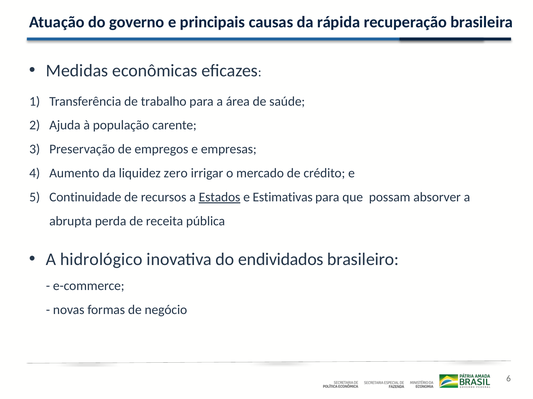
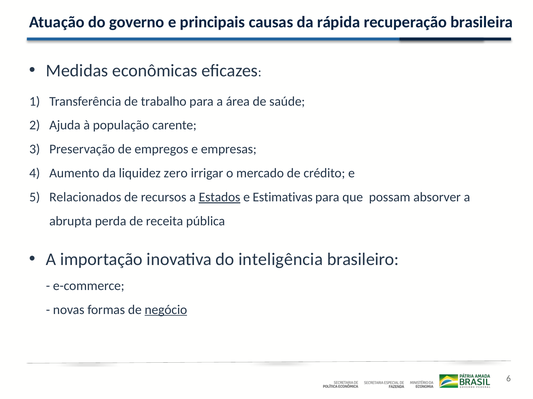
Continuidade: Continuidade -> Relacionados (85, 197)
hidrológico: hidrológico -> importação (101, 260)
endividados: endividados -> inteligência (281, 260)
negócio underline: none -> present (166, 310)
